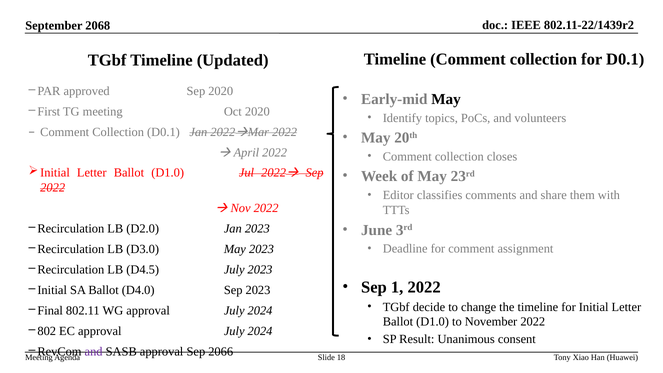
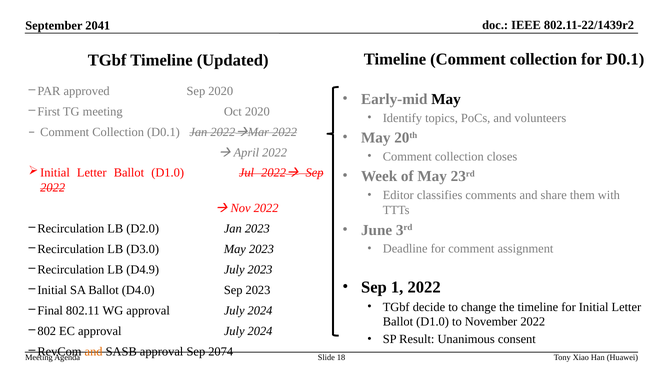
2068: 2068 -> 2041 (98, 26)
D4.5: D4.5 -> D4.9 (143, 270)
and colour: purple -> orange (94, 351)
2066: 2066 -> 2074 (221, 351)
